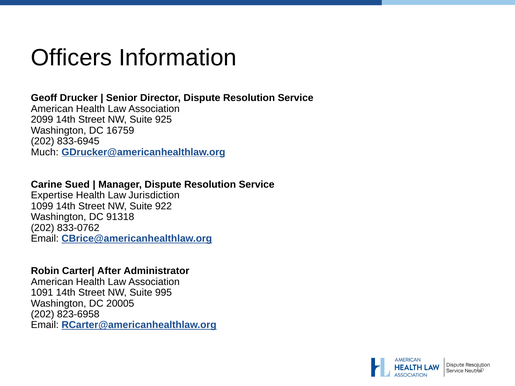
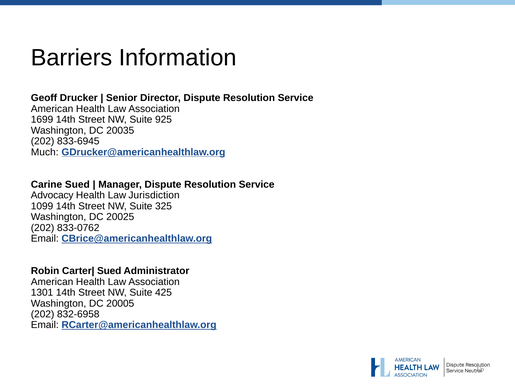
Officers: Officers -> Barriers (72, 58)
2099: 2099 -> 1699 (42, 120)
16759: 16759 -> 20035 (120, 131)
Expertise: Expertise -> Advocacy (52, 195)
922: 922 -> 325 (164, 206)
91318: 91318 -> 20025 (120, 217)
After: After -> Sued (109, 271)
1091: 1091 -> 1301 (42, 293)
995: 995 -> 425 (164, 293)
823-6958: 823-6958 -> 832-6958 (78, 314)
